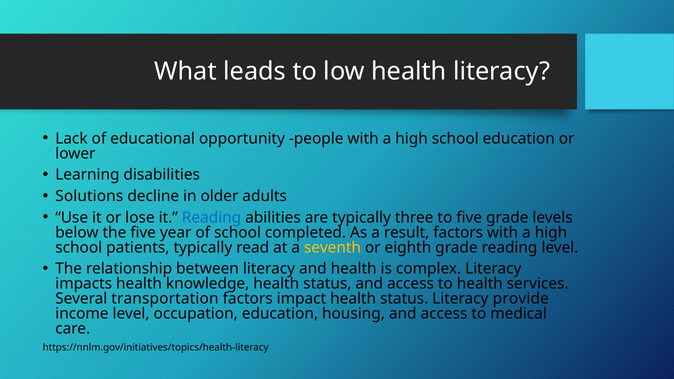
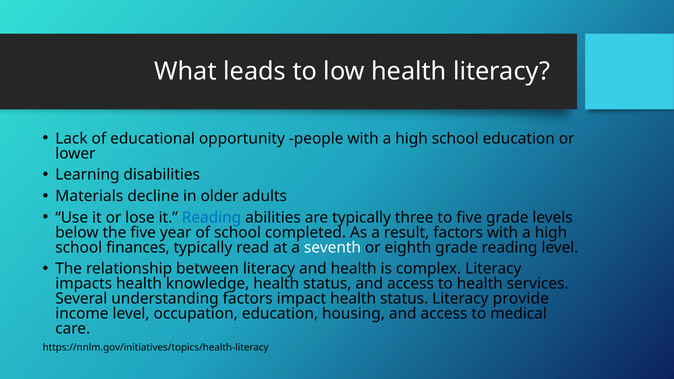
Solutions: Solutions -> Materials (89, 196)
patients: patients -> finances (138, 248)
seventh colour: yellow -> white (332, 248)
transportation: transportation -> understanding (165, 299)
